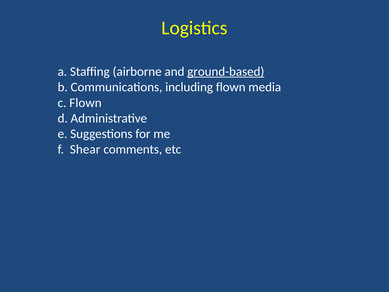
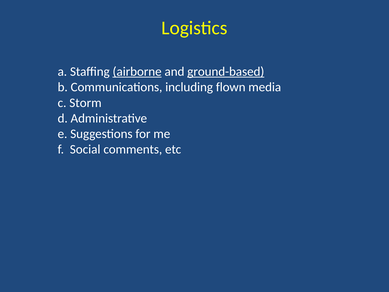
airborne underline: none -> present (137, 72)
c Flown: Flown -> Storm (85, 103)
Shear: Shear -> Social (85, 149)
